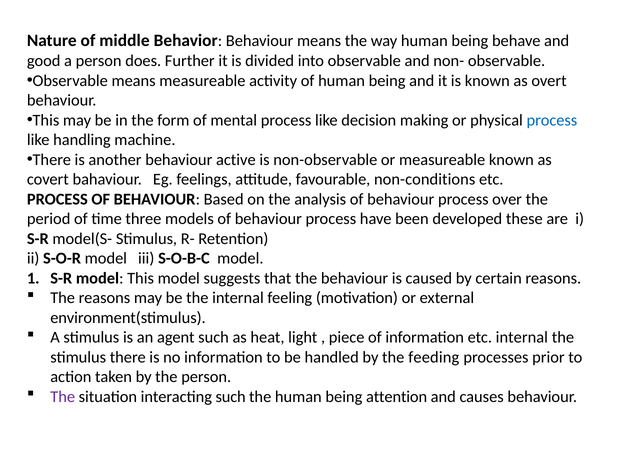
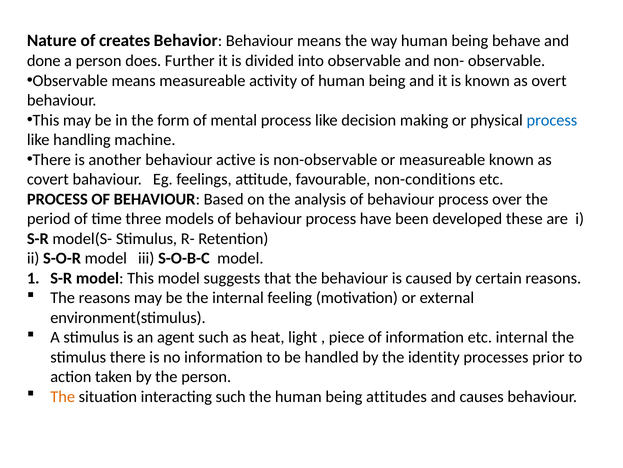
middle: middle -> creates (125, 41)
good: good -> done (44, 61)
feeding: feeding -> identity (434, 357)
The colour: purple -> orange (63, 396)
attention: attention -> attitudes (396, 396)
